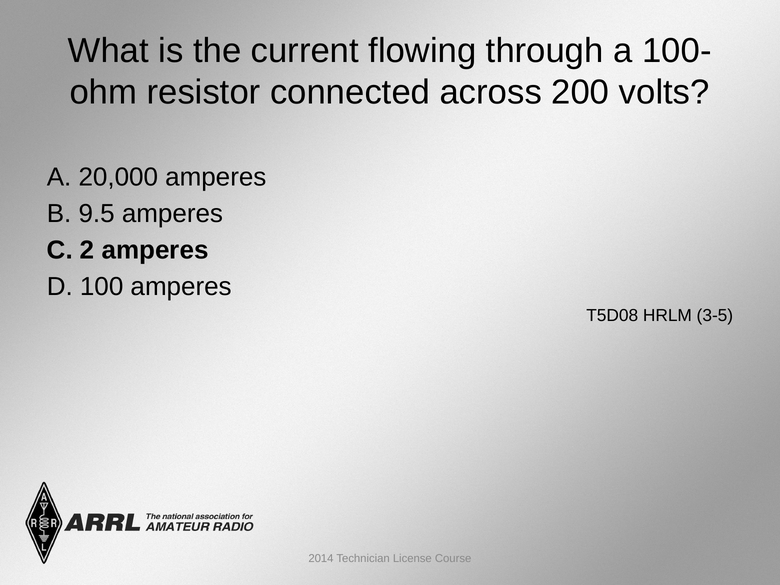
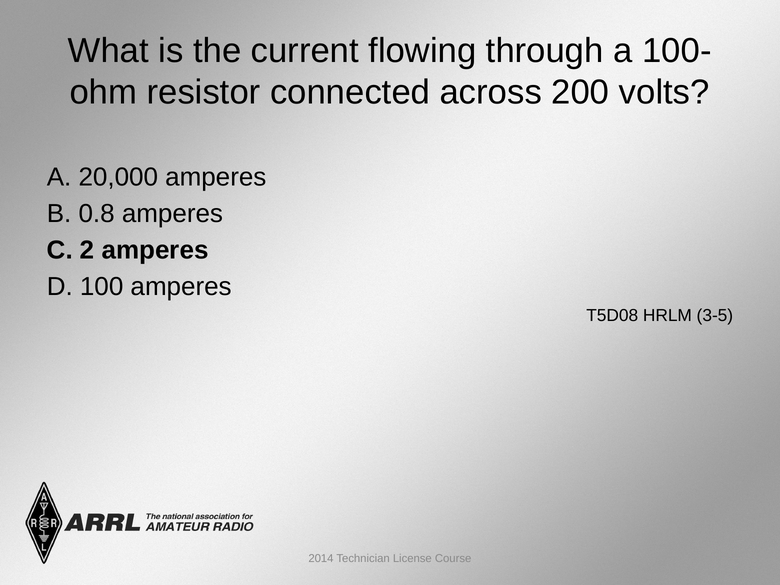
9.5: 9.5 -> 0.8 (97, 214)
